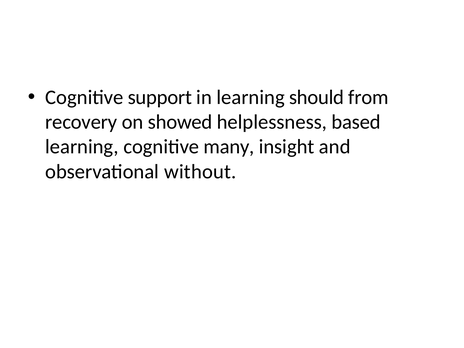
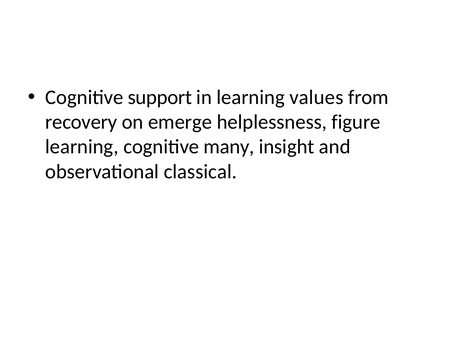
should: should -> values (316, 97)
showed: showed -> emerge (180, 122)
based: based -> figure (356, 122)
without: without -> classical (200, 172)
